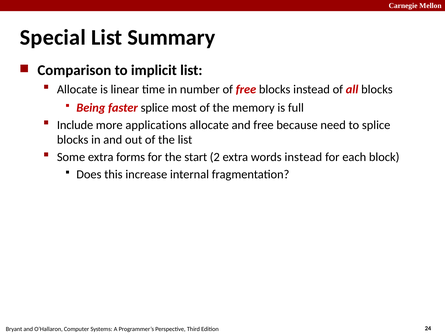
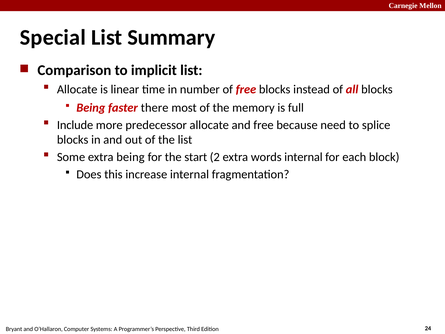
faster splice: splice -> there (155, 108)
applications: applications -> predecessor (156, 125)
extra forms: forms -> being (130, 157)
words instead: instead -> internal (303, 157)
